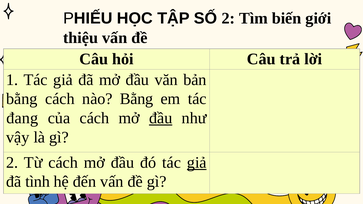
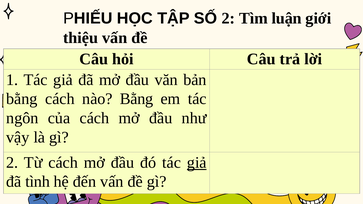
biến: biến -> luận (287, 18)
đang: đang -> ngôn (22, 118)
đầu underline: present -> none (161, 118)
